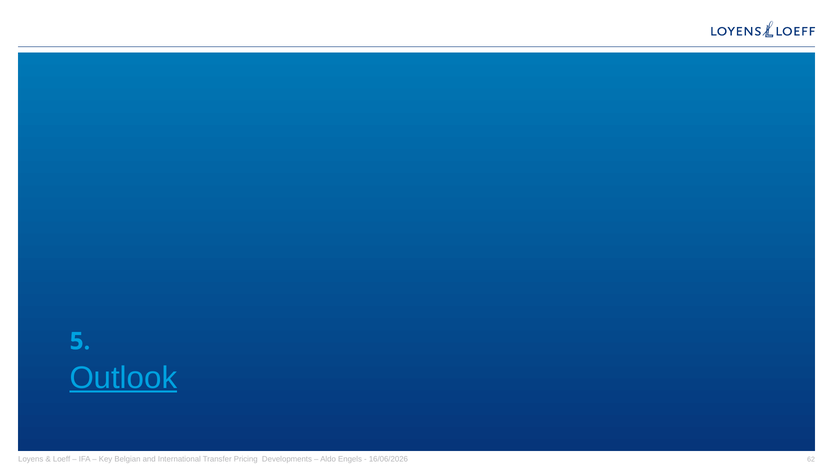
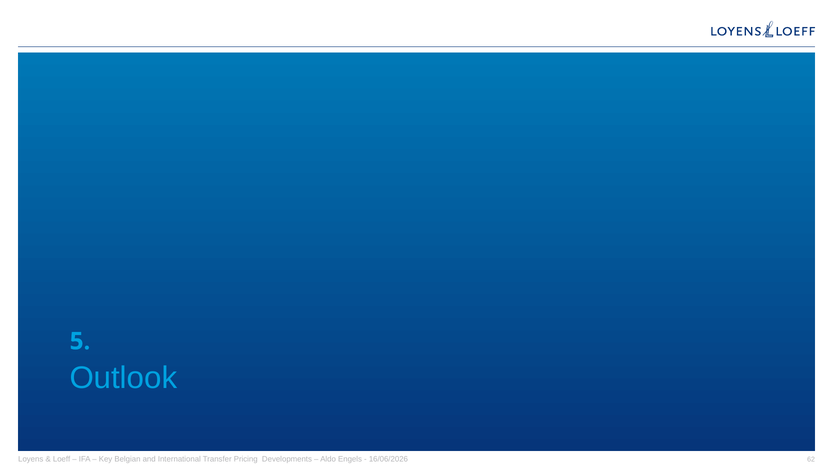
Outlook underline: present -> none (123, 378)
